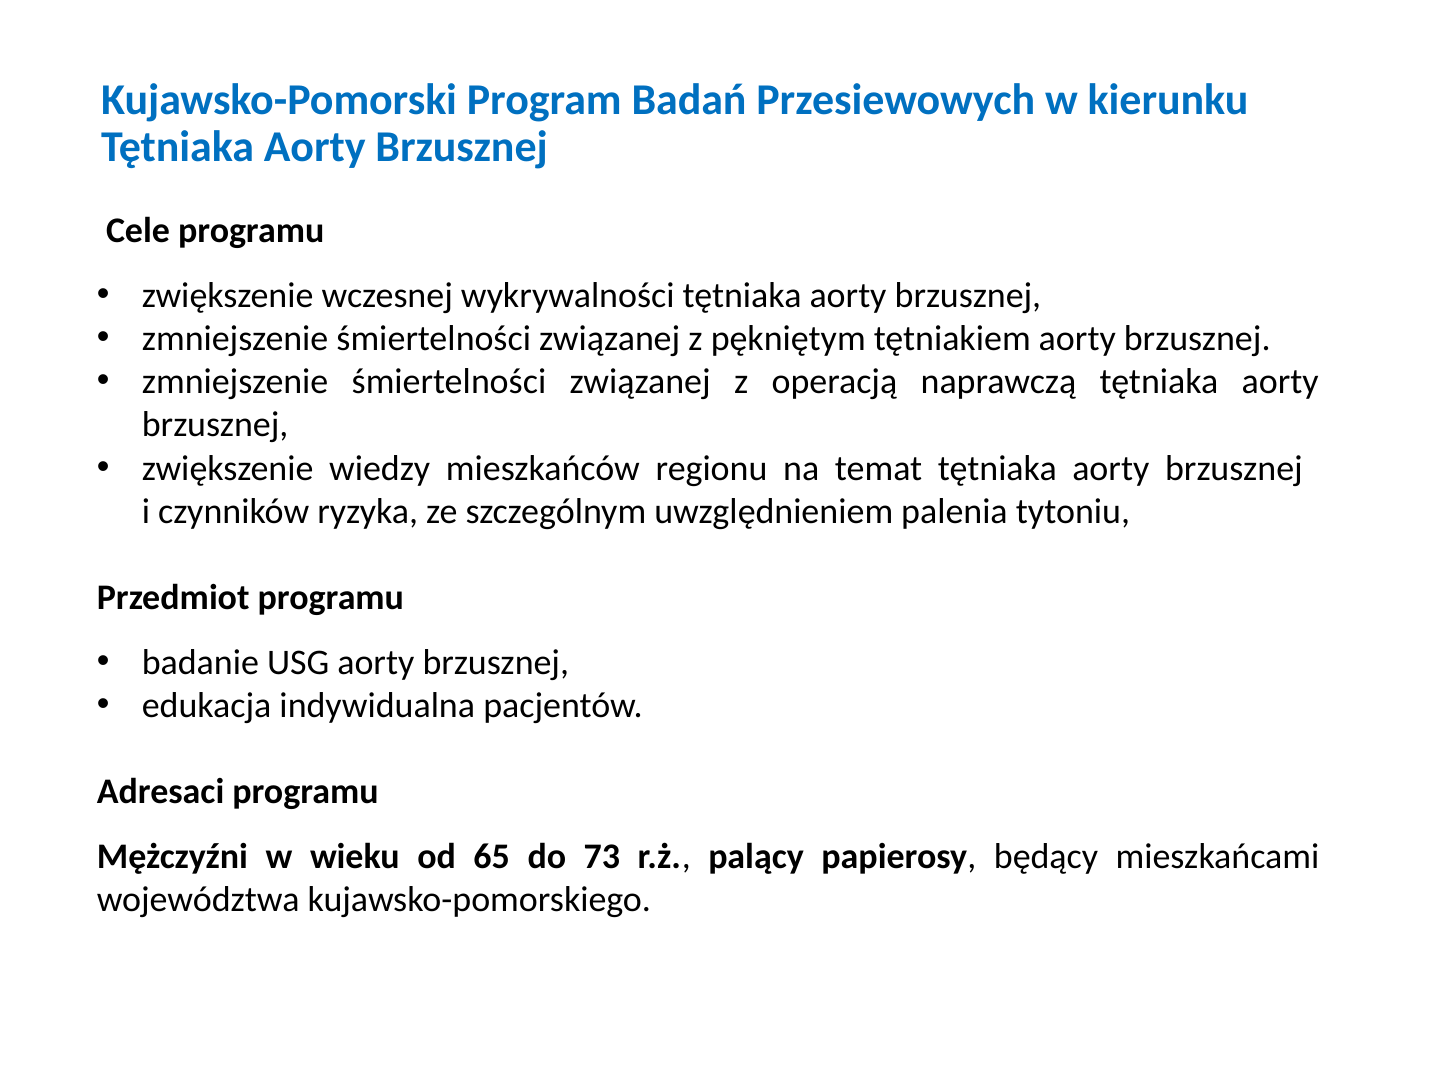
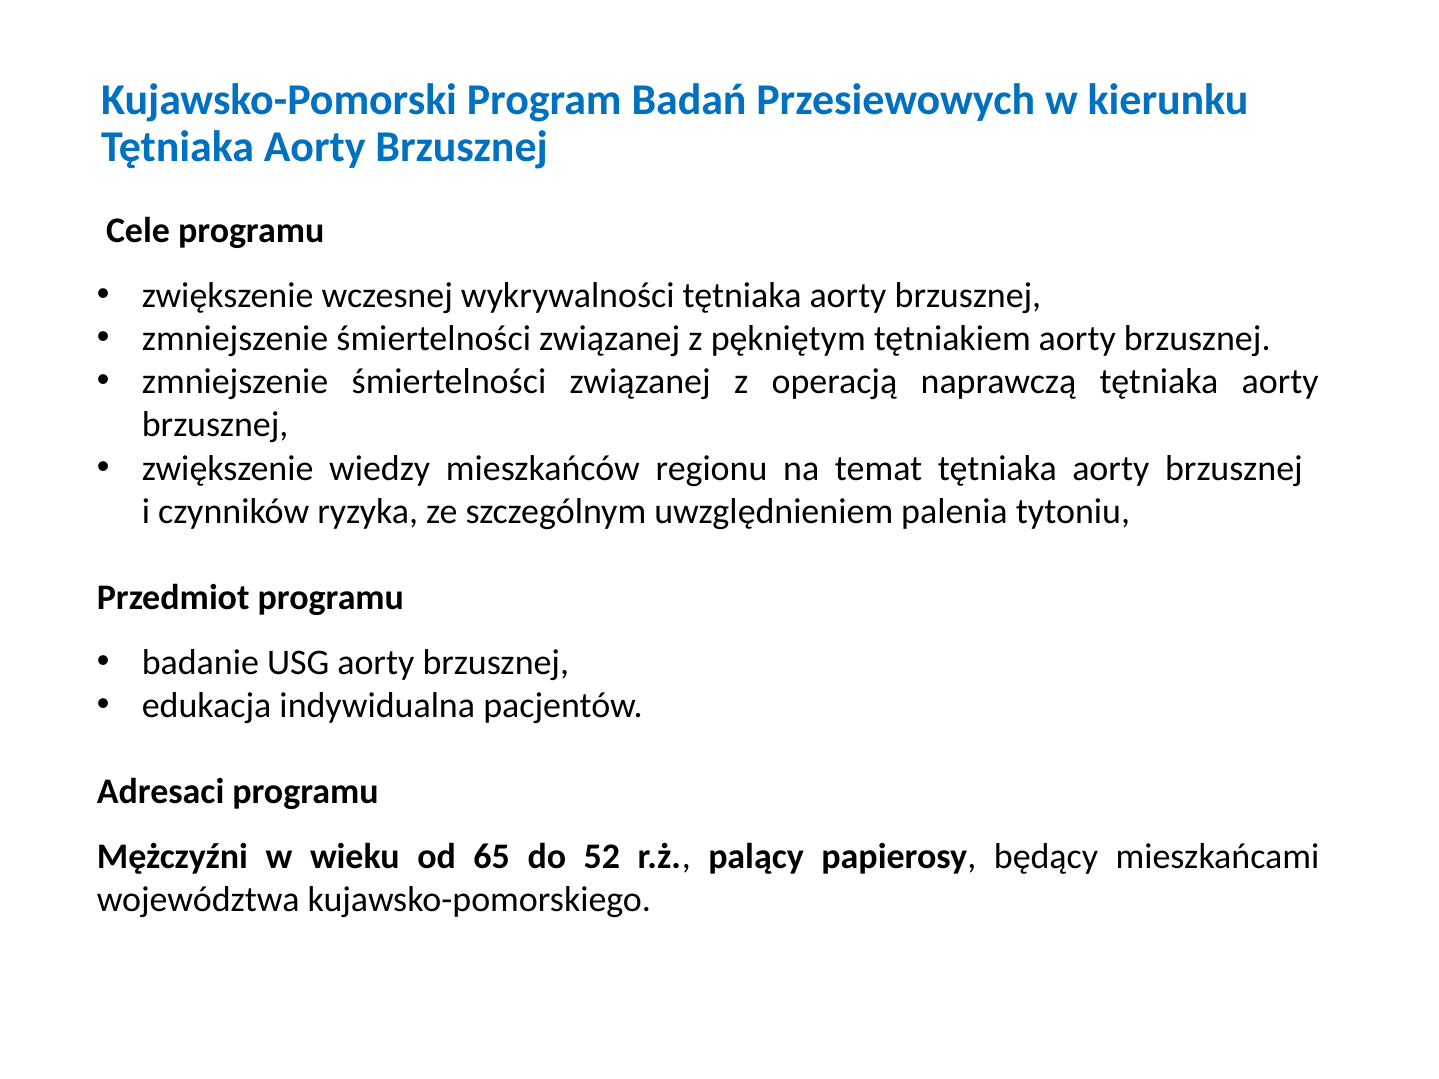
73: 73 -> 52 (602, 857)
